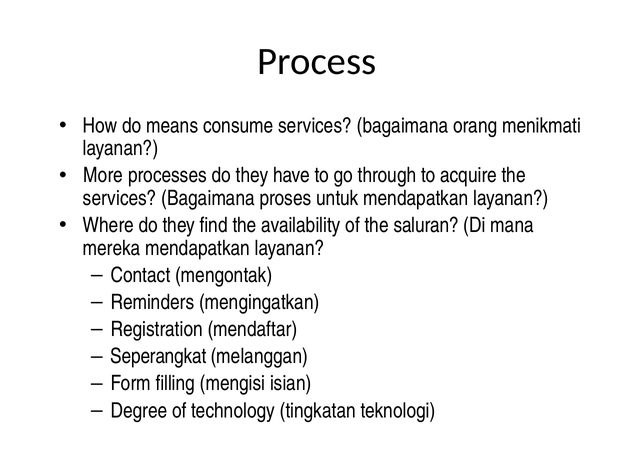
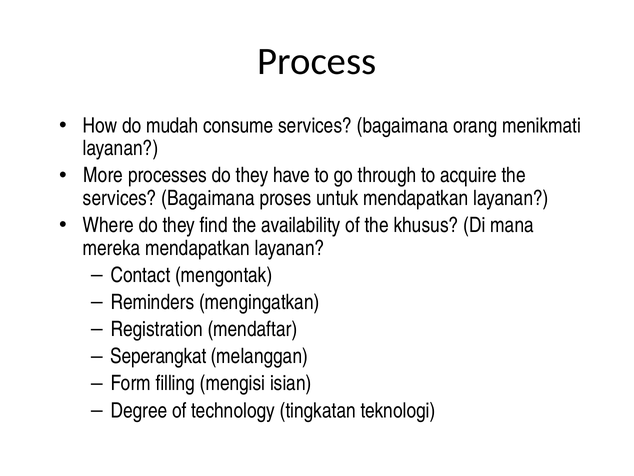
means: means -> mudah (172, 125)
saluran: saluran -> khusus (426, 225)
